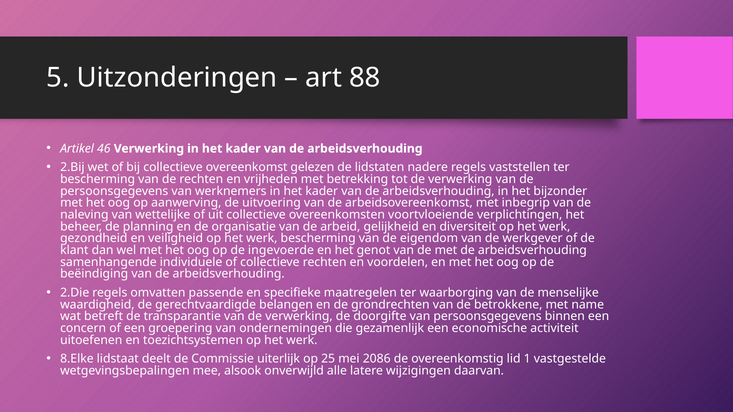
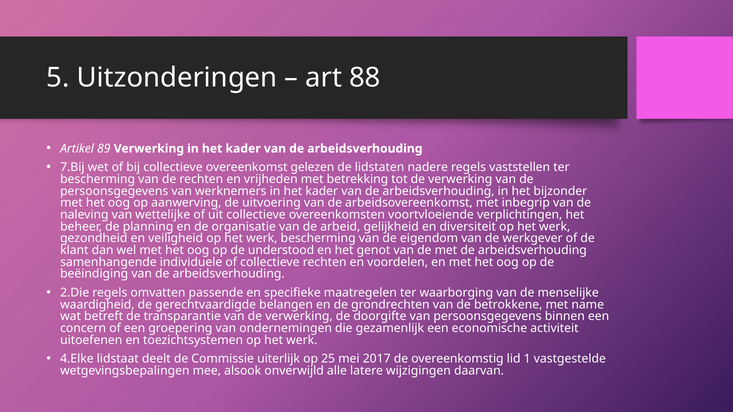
46: 46 -> 89 (104, 149)
2.Bij: 2.Bij -> 7.Bij (72, 167)
ingevoerde: ingevoerde -> understood (281, 250)
8.Elke: 8.Elke -> 4.Elke (77, 359)
2086: 2086 -> 2017 (377, 359)
